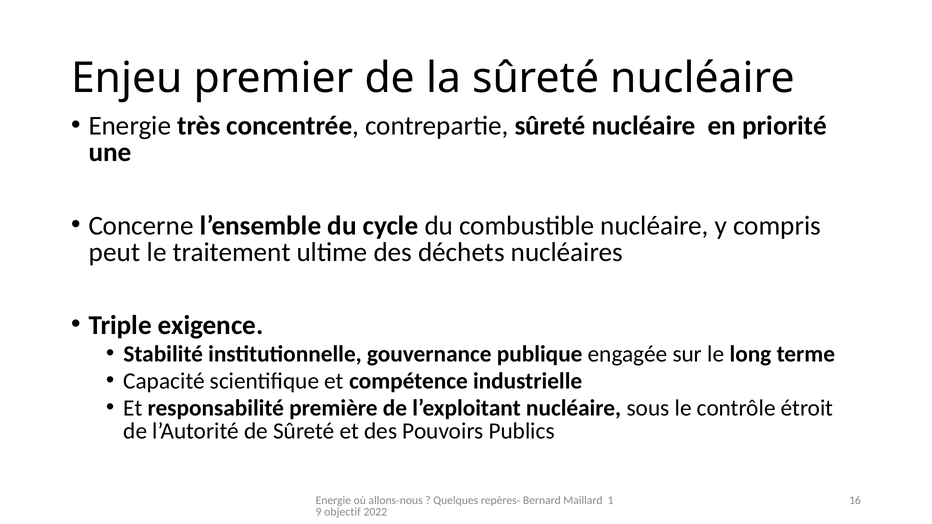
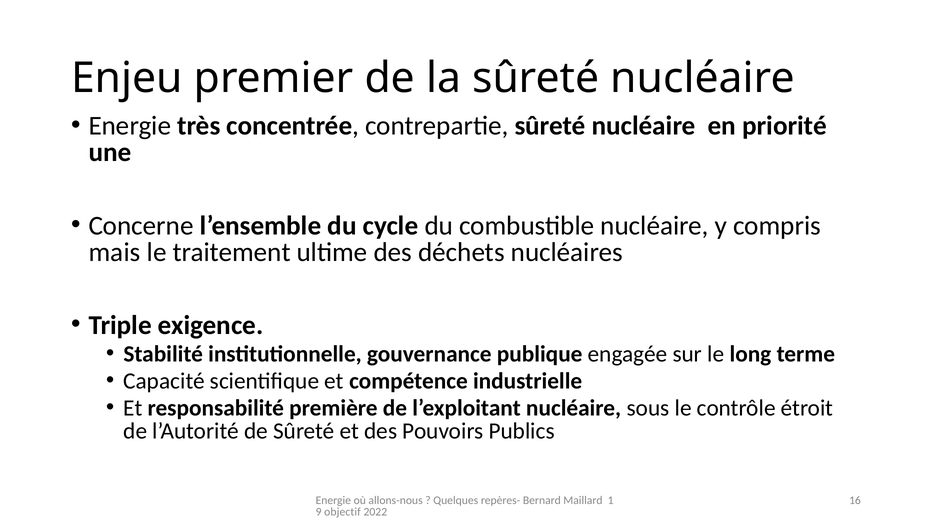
peut: peut -> mais (115, 252)
